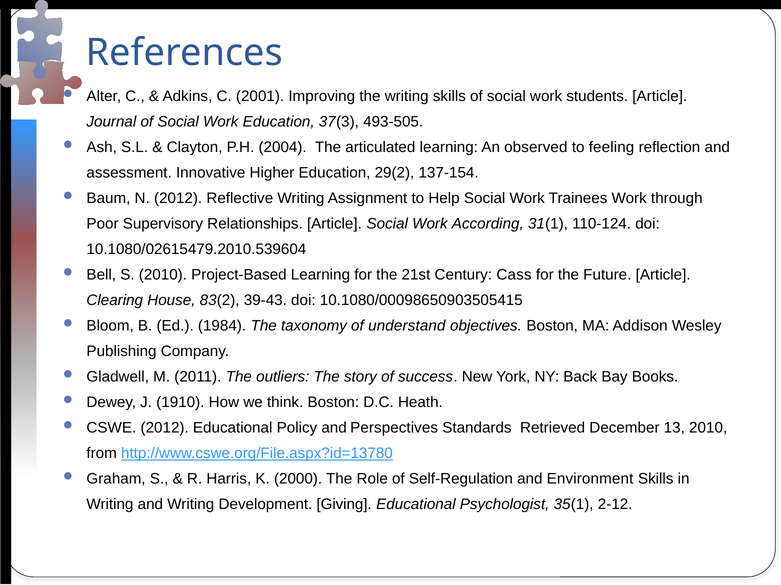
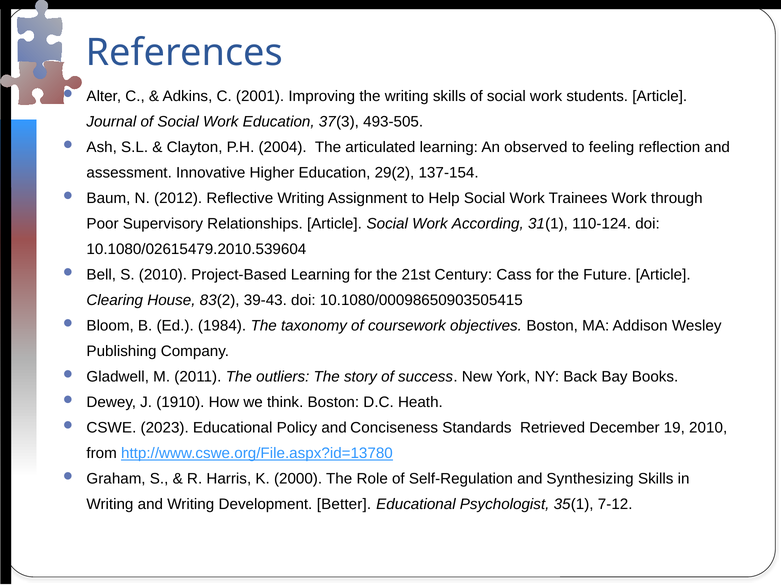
understand: understand -> coursework (407, 326)
CSWE 2012: 2012 -> 2023 (165, 428)
Perspectives: Perspectives -> Conciseness (394, 428)
13: 13 -> 19 (674, 428)
Environment: Environment -> Synthesizing (590, 479)
Giving: Giving -> Better (344, 505)
2-12: 2-12 -> 7-12 (615, 505)
